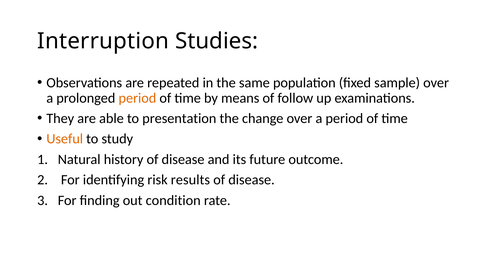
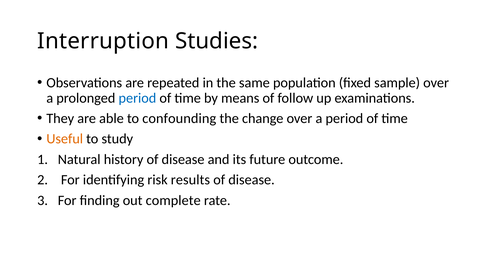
period colour: orange -> blue (137, 98)
presentation: presentation -> confounding (179, 118)
condition: condition -> complete (173, 200)
